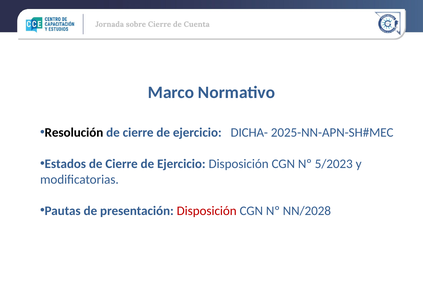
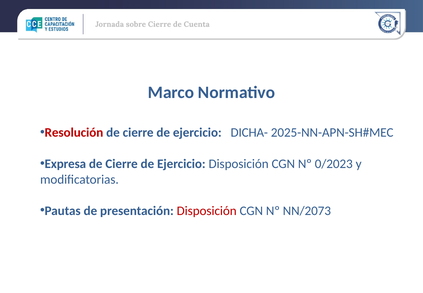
Resolución colour: black -> red (74, 133)
Estados: Estados -> Expresa (65, 164)
5/2023: 5/2023 -> 0/2023 (334, 164)
NN/2028: NN/2028 -> NN/2073 (307, 211)
